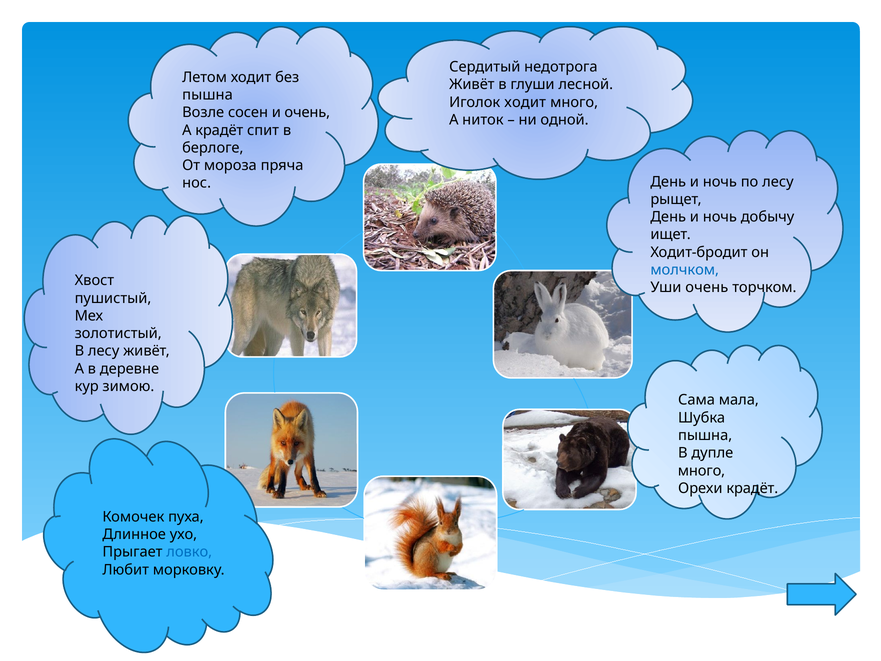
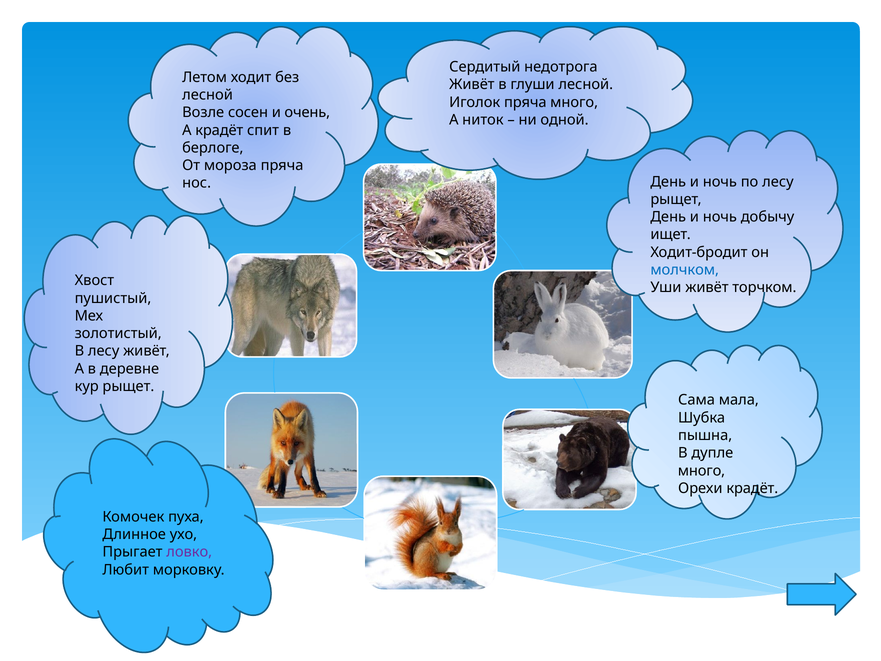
пышна: пышна -> лесной (208, 95)
Иголок ходит: ходит -> пряча (525, 102)
Уши очень: очень -> живёт (707, 287)
кур зимою: зимою -> рыщет (128, 386)
ловко colour: blue -> purple (189, 552)
